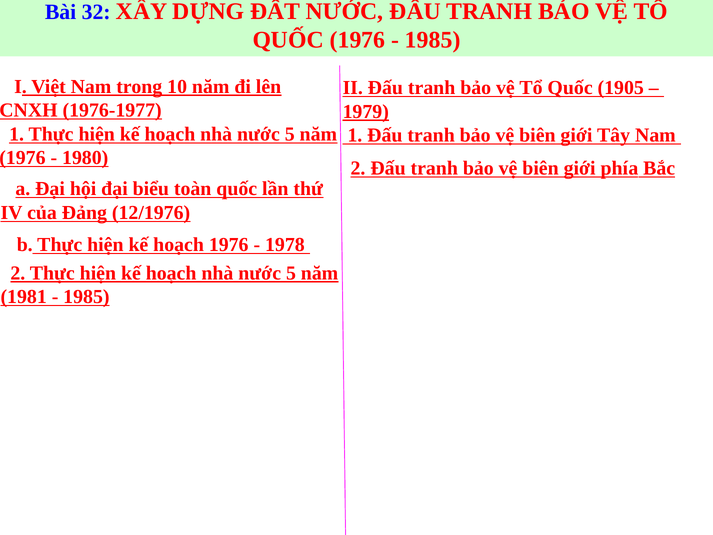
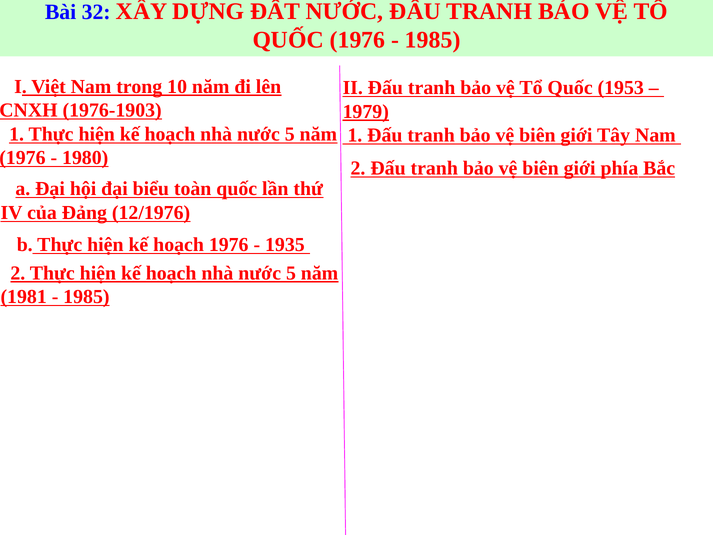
1905: 1905 -> 1953 (621, 88)
1976-1977: 1976-1977 -> 1976-1903 (112, 110)
1978: 1978 -> 1935 (285, 245)
